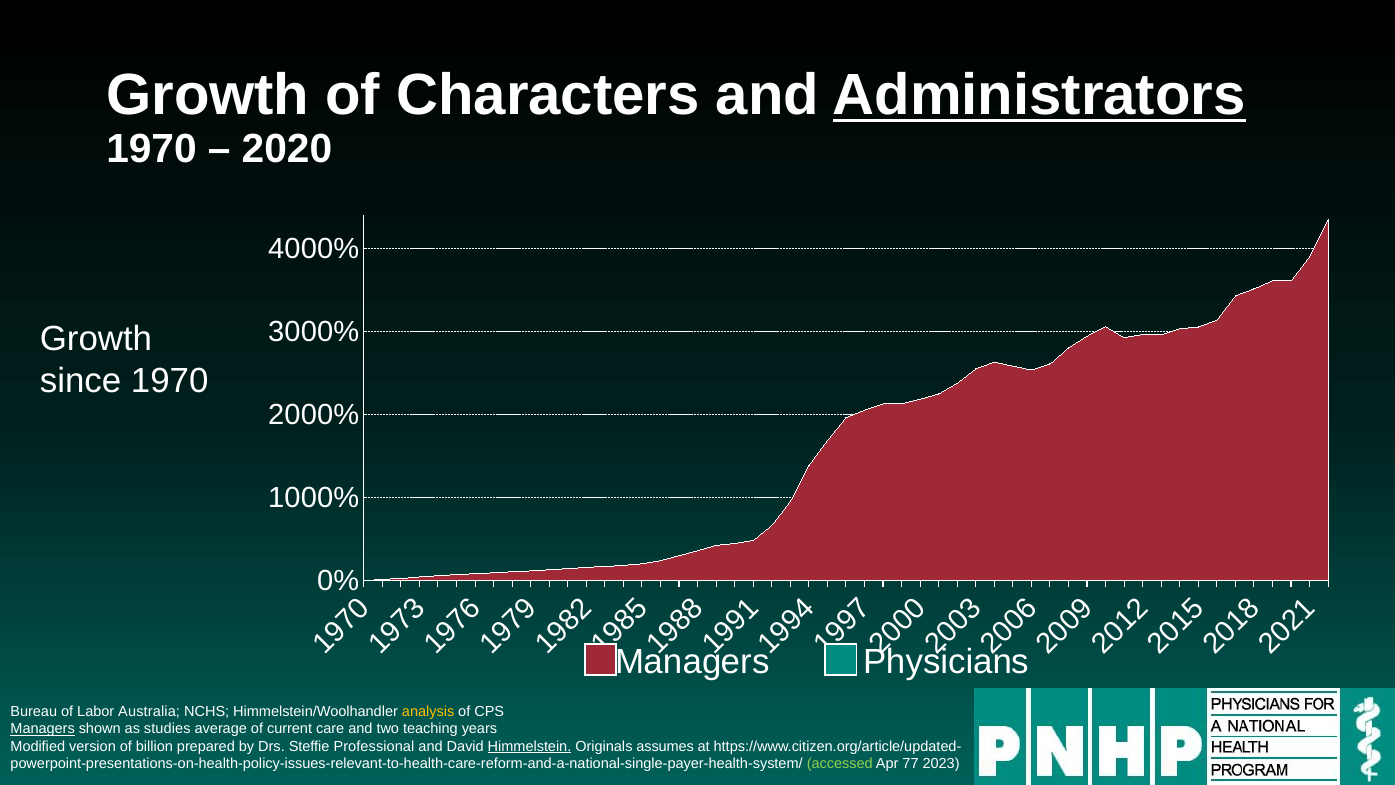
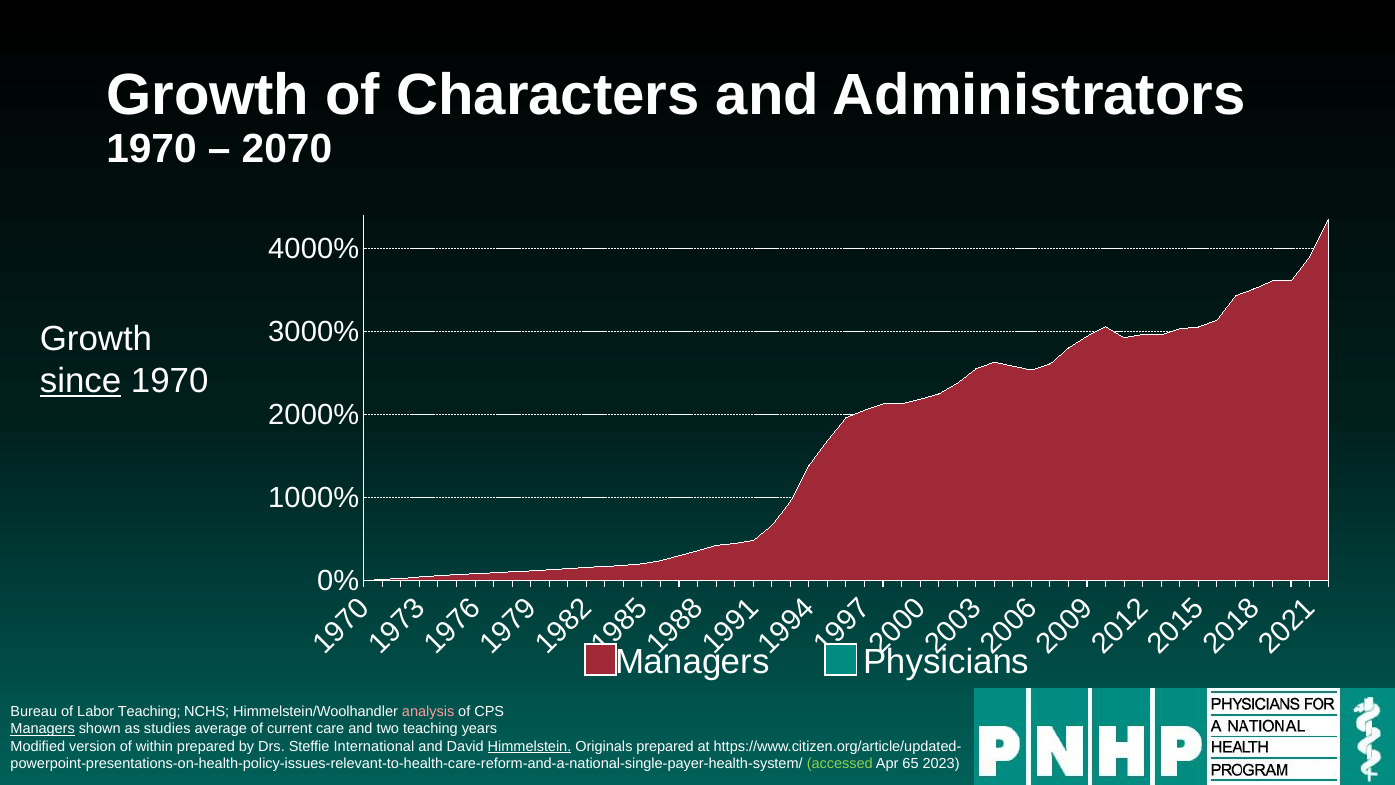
Administrators underline: present -> none (1039, 95)
2020: 2020 -> 2070 (287, 149)
since underline: none -> present (81, 381)
Labor Australia: Australia -> Teaching (149, 712)
analysis colour: yellow -> pink (428, 712)
billion: billion -> within (154, 746)
Professional: Professional -> International (374, 746)
Originals assumes: assumes -> prepared (665, 746)
77: 77 -> 65 (911, 764)
